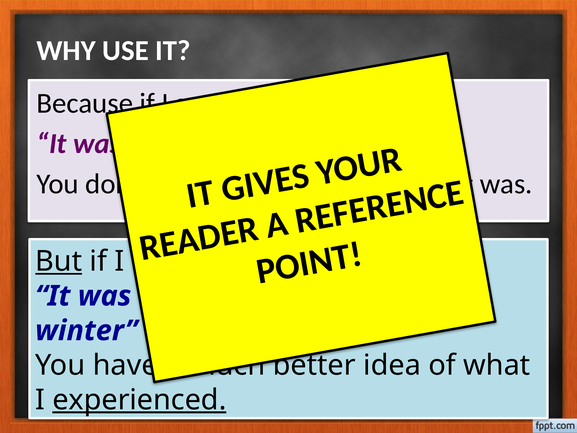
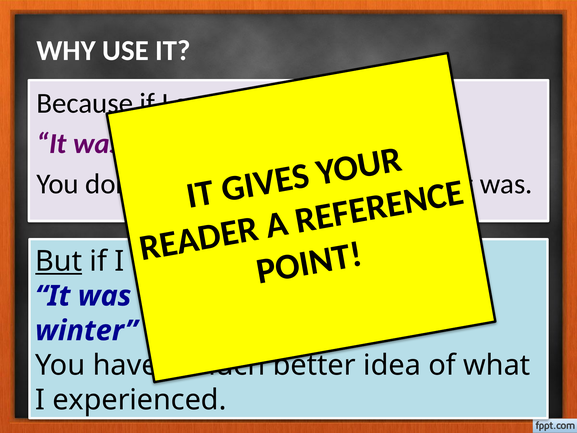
experienced underline: present -> none (139, 400)
